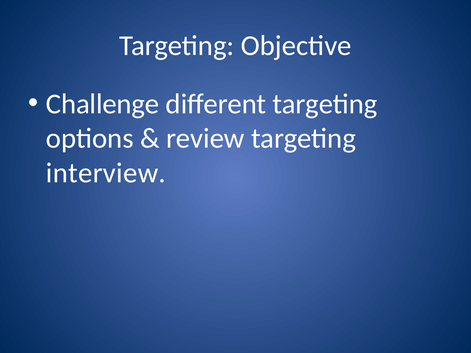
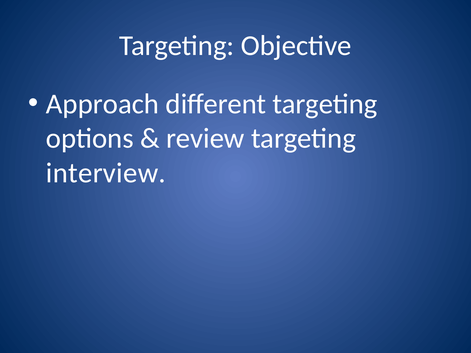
Challenge: Challenge -> Approach (102, 104)
